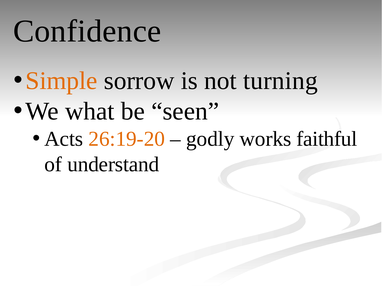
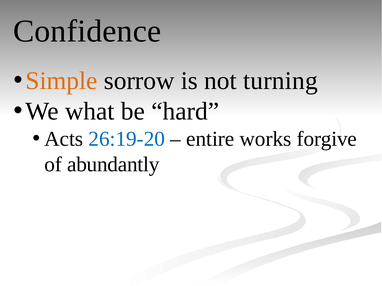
seen: seen -> hard (185, 111)
26:19-20 colour: orange -> blue (127, 139)
godly: godly -> entire (210, 139)
faithful: faithful -> forgive (327, 139)
understand: understand -> abundantly (113, 165)
